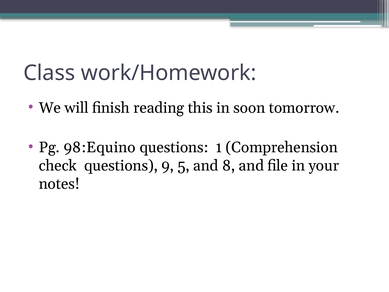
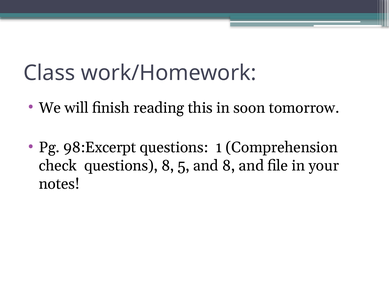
98:Equino: 98:Equino -> 98:Excerpt (100, 147)
questions 9: 9 -> 8 (168, 165)
